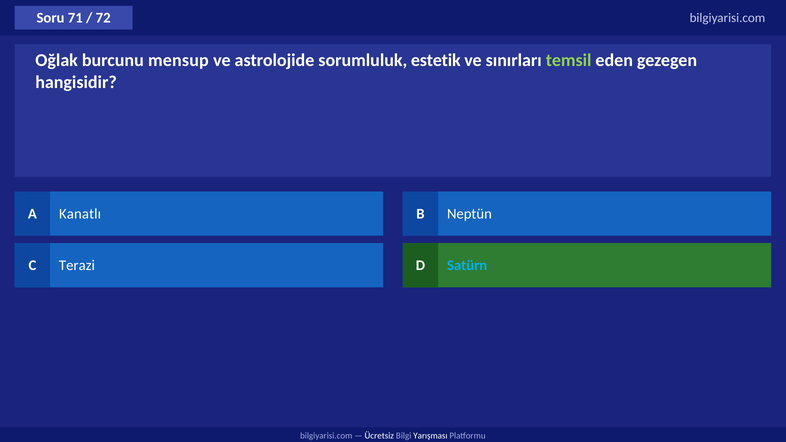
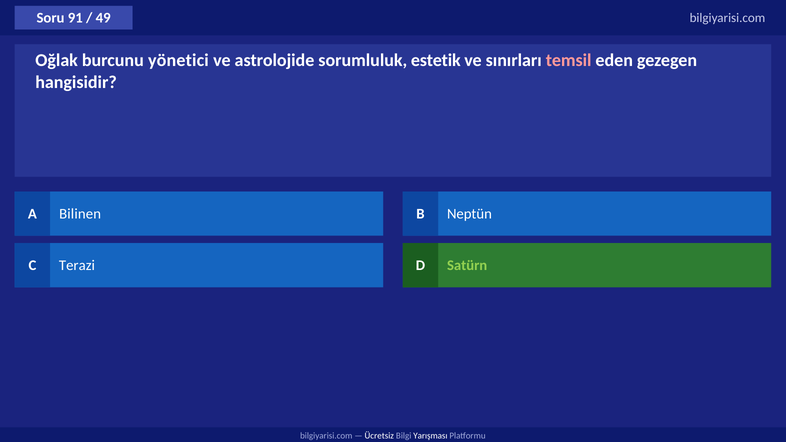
71: 71 -> 91 (75, 18)
72: 72 -> 49 (103, 18)
mensup: mensup -> yönetici (178, 61)
temsil colour: light green -> pink (569, 61)
Kanatlı: Kanatlı -> Bilinen (80, 214)
Satürn colour: light blue -> light green (467, 265)
